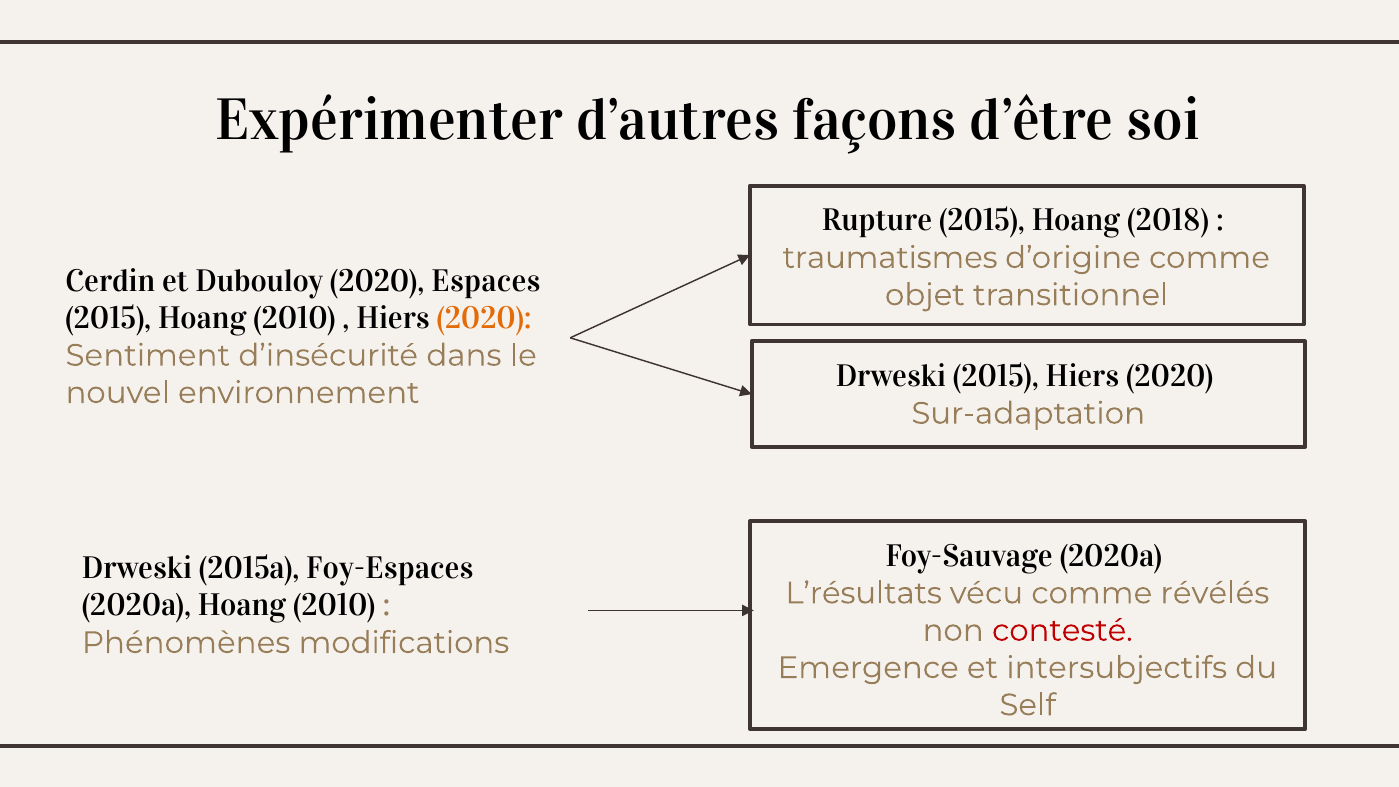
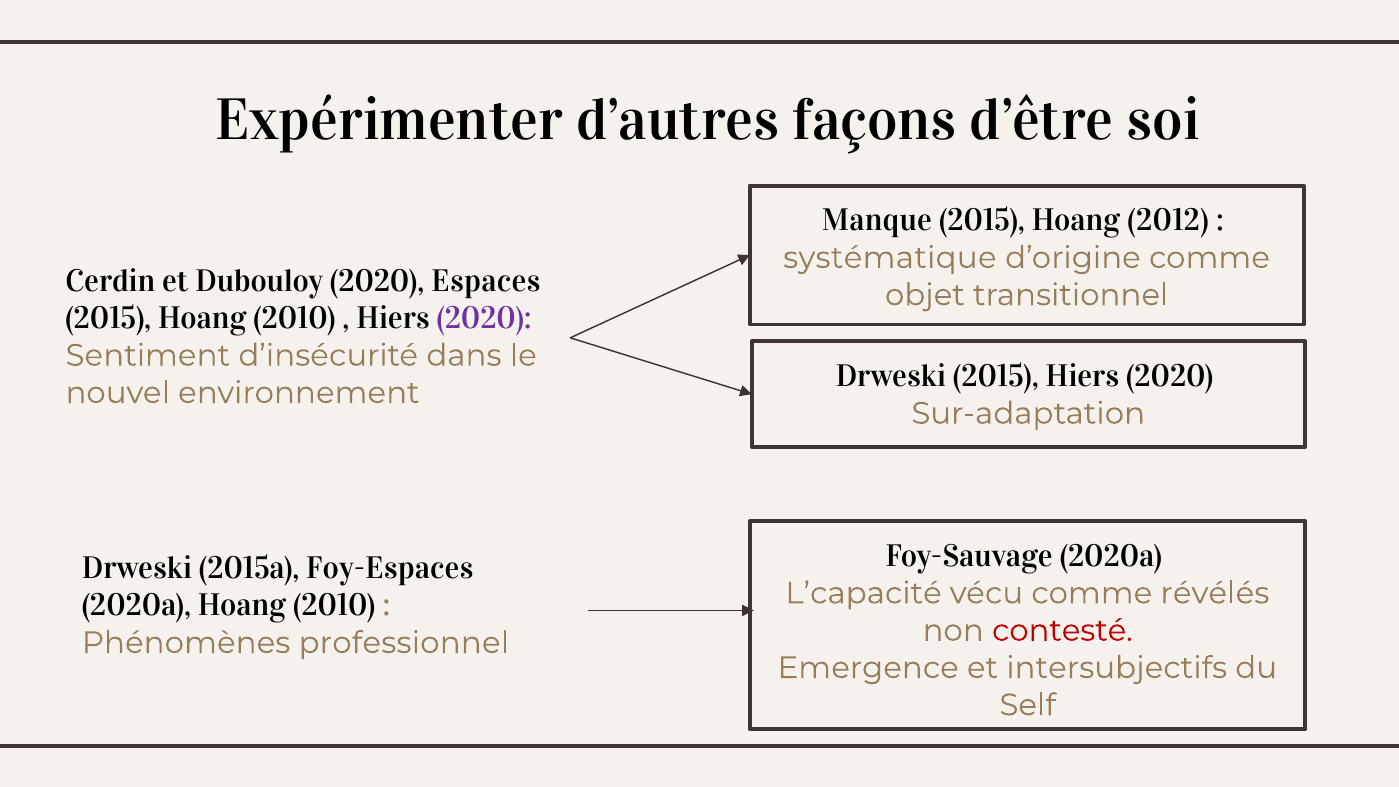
Rupture: Rupture -> Manque (877, 220)
2018: 2018 -> 2012 (1168, 220)
traumatismes: traumatismes -> systématique (890, 258)
2020 colour: orange -> purple (484, 318)
L’résultats: L’résultats -> L’capacité (864, 593)
modifications: modifications -> professionnel (404, 643)
